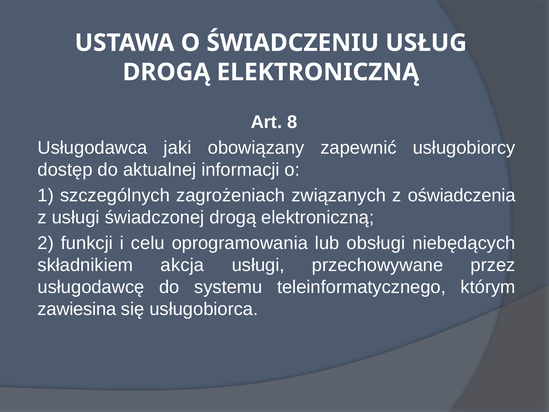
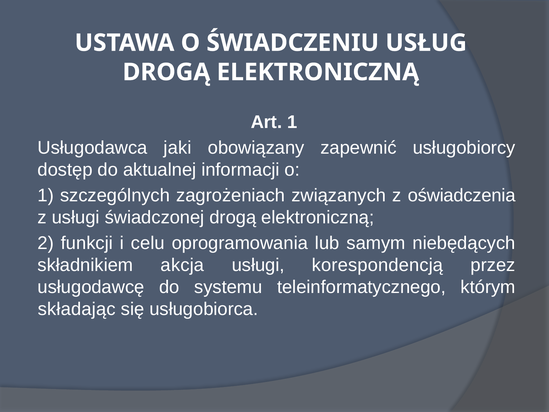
Art 8: 8 -> 1 (292, 122)
obsługi: obsługi -> samym (376, 243)
przechowywane: przechowywane -> korespondencją (378, 265)
zawiesina: zawiesina -> składając (77, 309)
